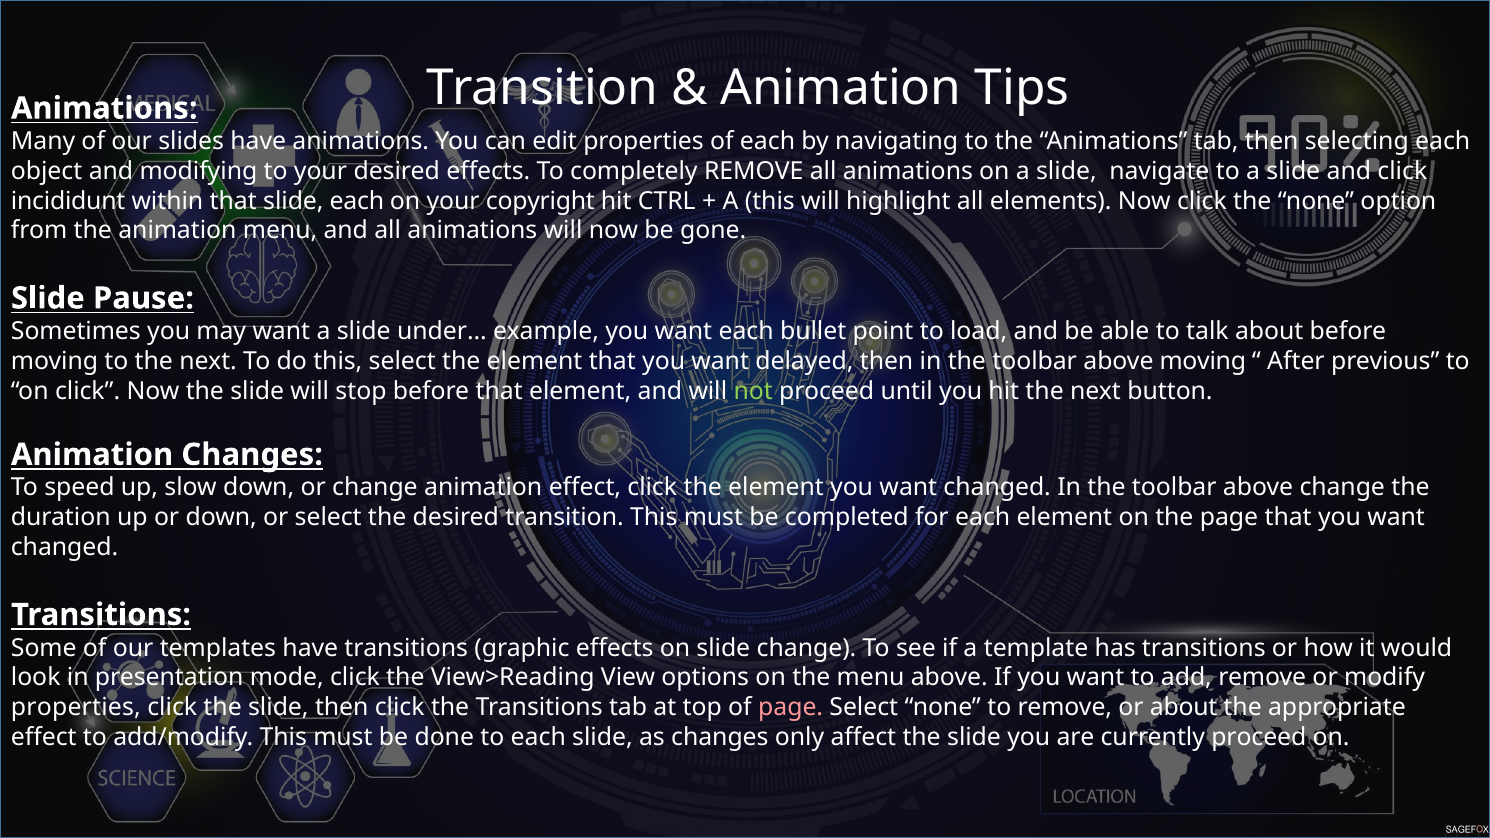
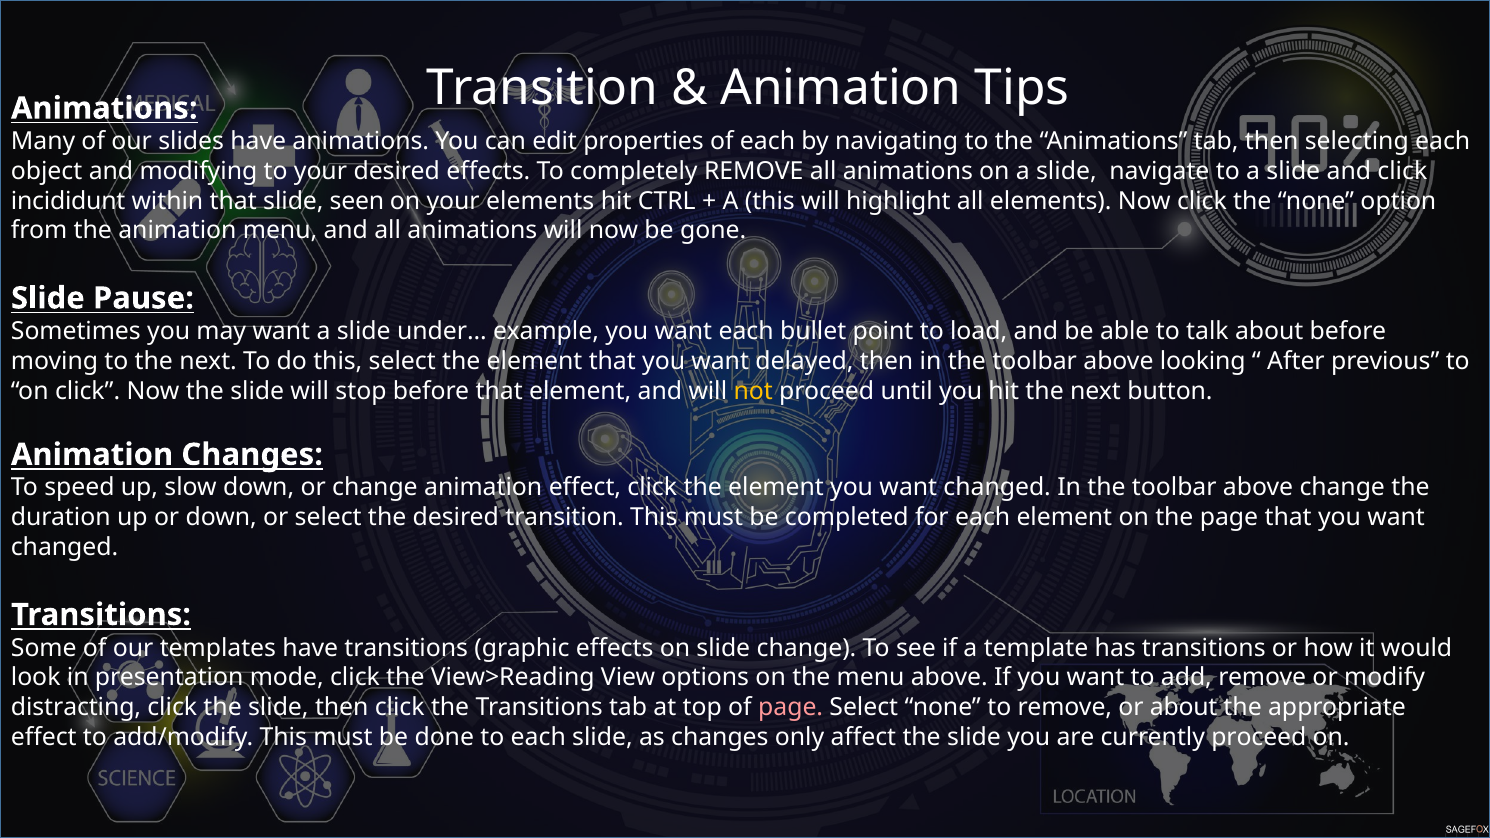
slide each: each -> seen (357, 201)
your copyright: copyright -> elements (540, 201)
above moving: moving -> looking (1203, 361)
not colour: light green -> yellow (753, 391)
properties: properties -> distracting (76, 707)
